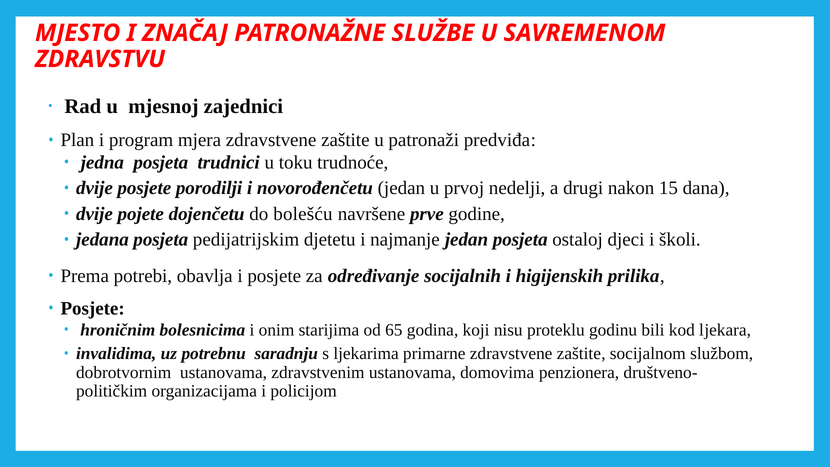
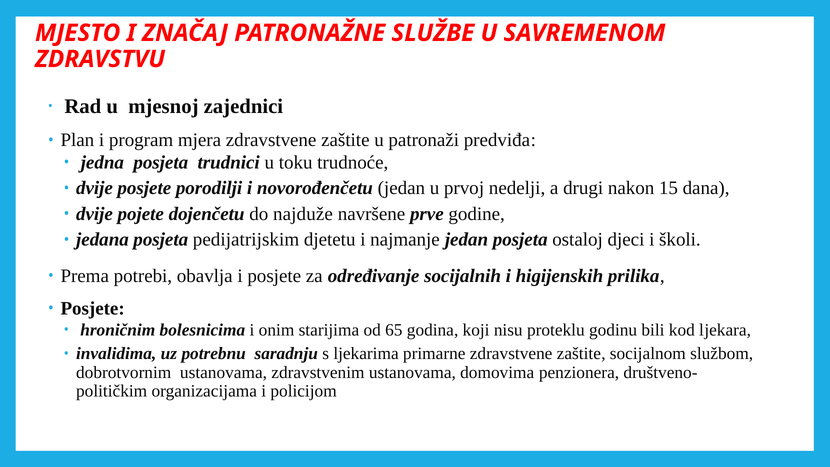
bolešću: bolešću -> najduže (303, 214)
